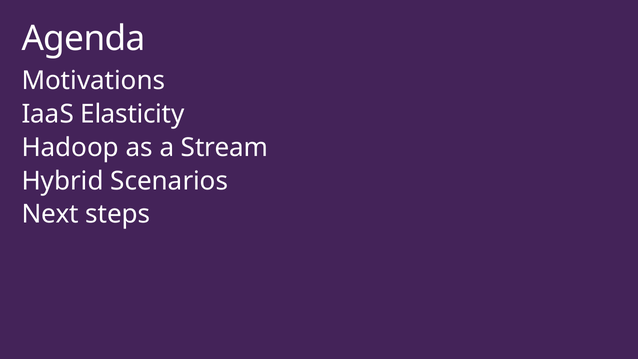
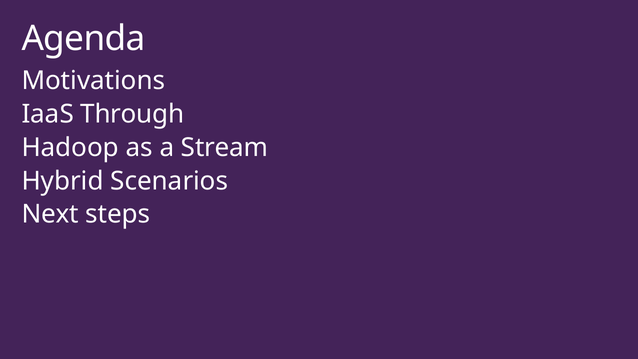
Elasticity: Elasticity -> Through (132, 114)
